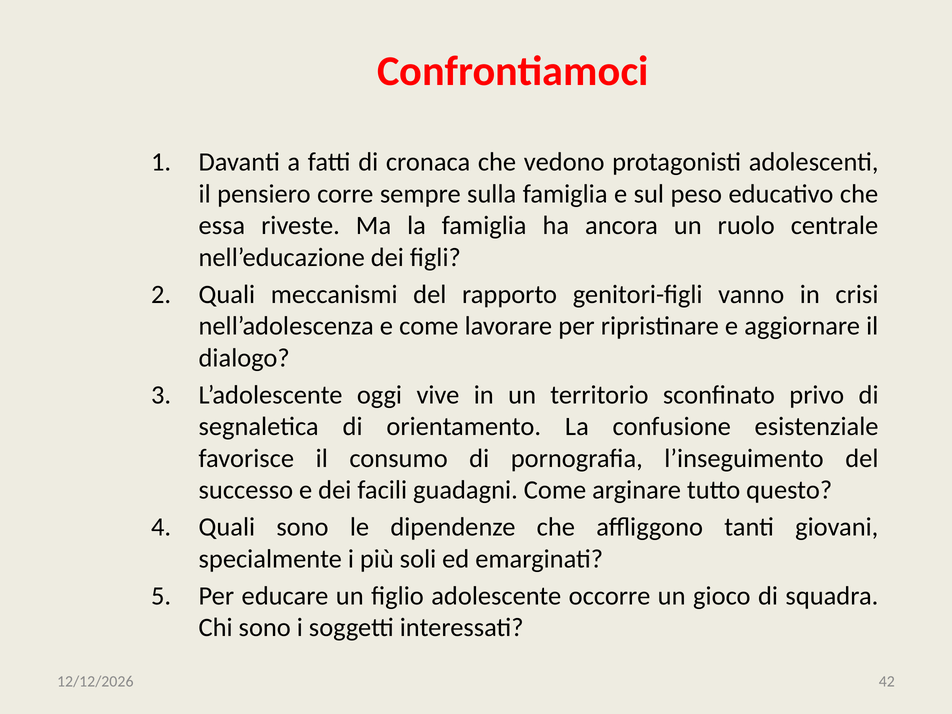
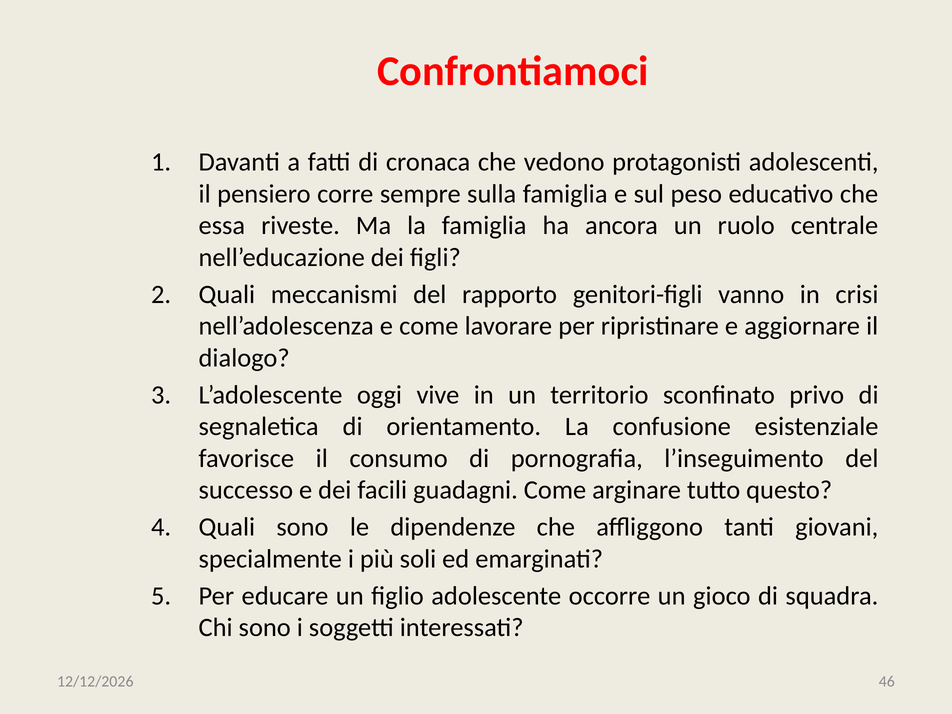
42: 42 -> 46 (887, 682)
